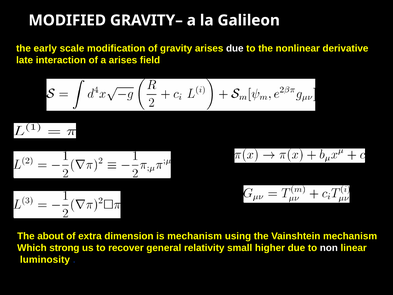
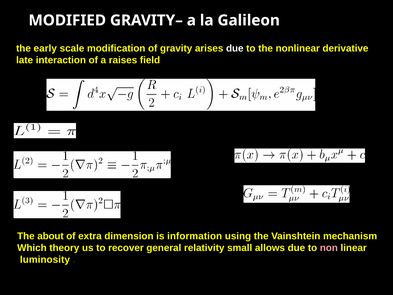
a arises: arises -> raises (123, 60)
is mechanism: mechanism -> information (195, 236)
strong: strong -> theory (64, 248)
higher: higher -> allows (270, 248)
non colour: white -> pink (329, 248)
